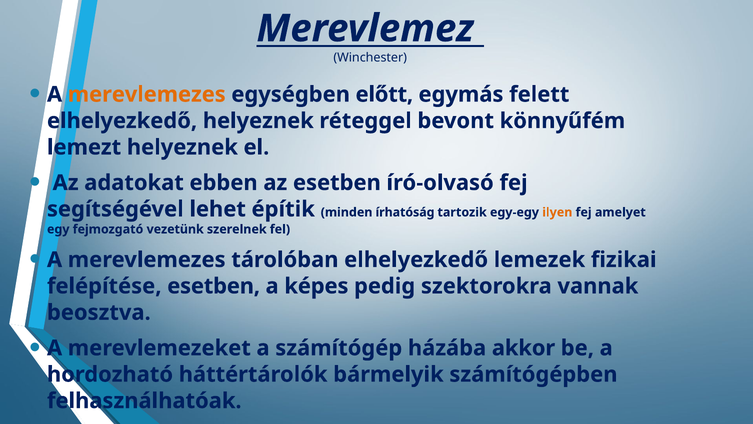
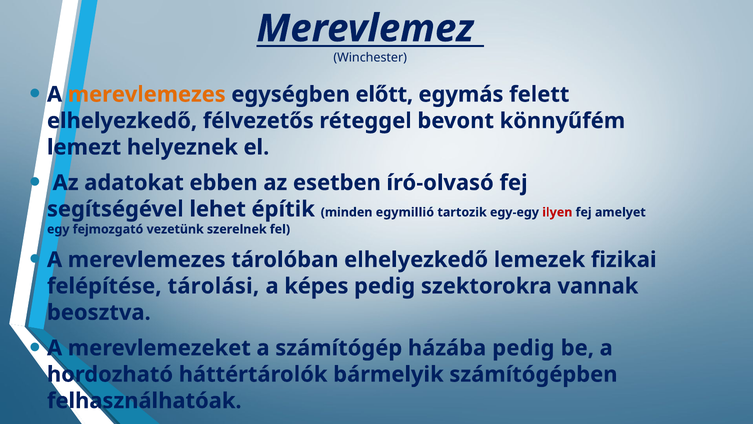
elhelyezkedő helyeznek: helyeznek -> félvezetős (258, 121)
írhatóság: írhatóság -> egymillió (405, 212)
ilyen colour: orange -> red (557, 212)
felépítése esetben: esetben -> tárolási (213, 286)
házába akkor: akkor -> pedig (523, 348)
